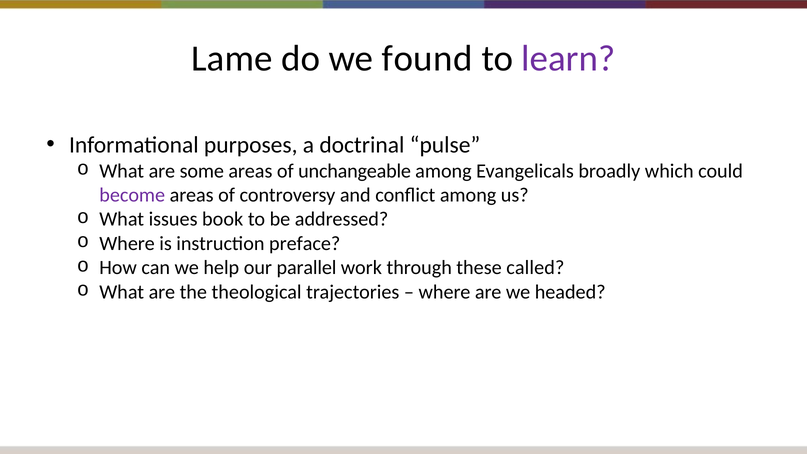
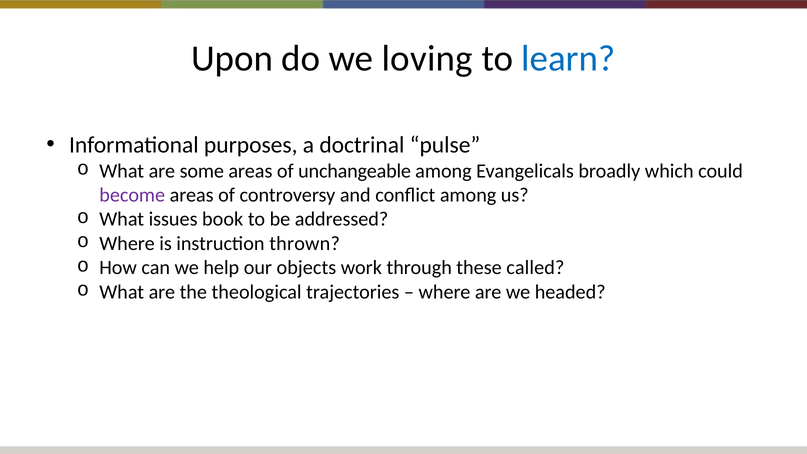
Lame: Lame -> Upon (232, 59)
found: found -> loving (427, 59)
learn colour: purple -> blue (568, 59)
preface: preface -> thrown (305, 243)
parallel: parallel -> objects (306, 268)
